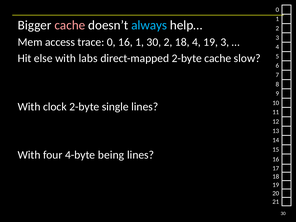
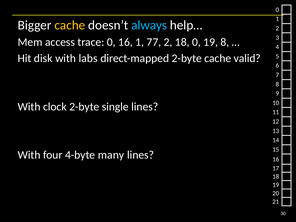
cache colour: pink -> yellow (70, 25)
1 30: 30 -> 77 (154, 42)
18 4: 4 -> 0 (196, 42)
19 3: 3 -> 8 (225, 42)
else: else -> disk (43, 58)
slow: slow -> valid (247, 58)
being: being -> many (111, 155)
